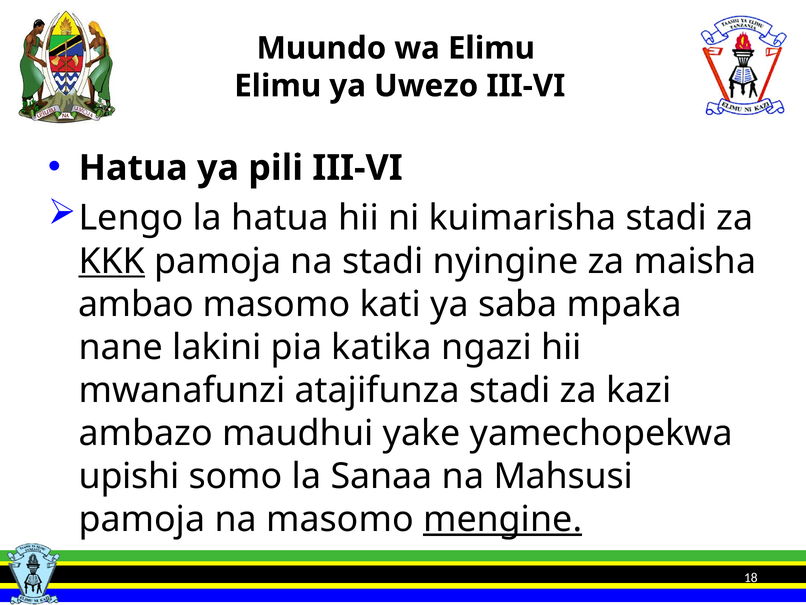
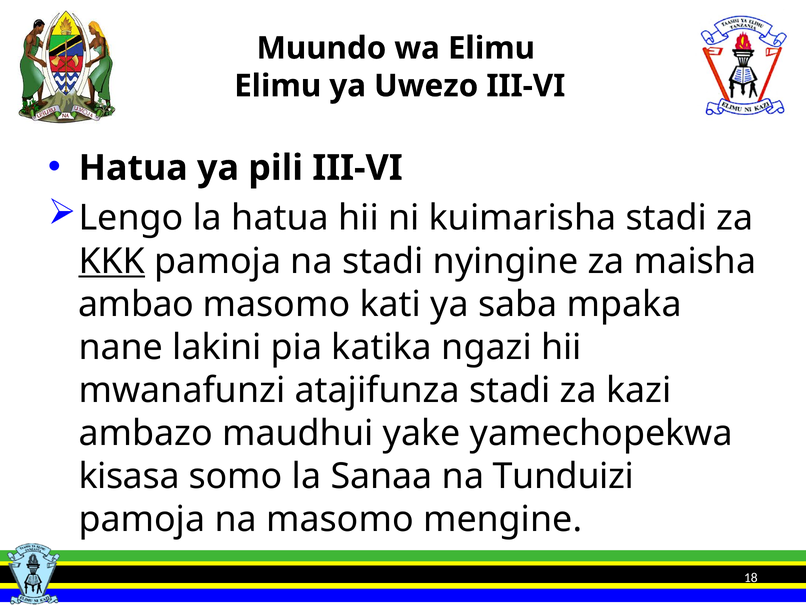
upishi: upishi -> kisasa (129, 476)
Mahsusi: Mahsusi -> Tunduizi (563, 476)
mengine underline: present -> none (503, 519)
